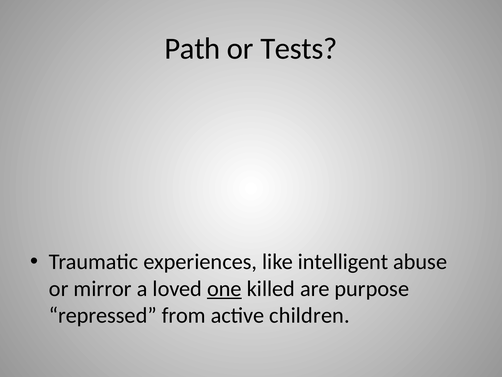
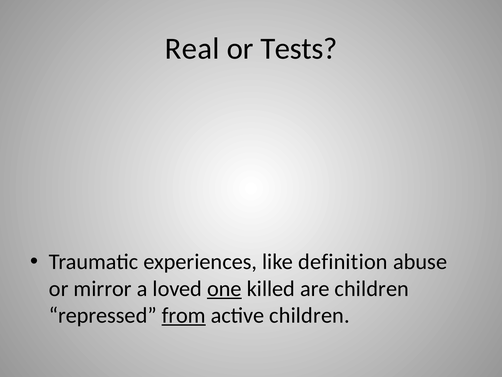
Path: Path -> Real (192, 49)
intelligent: intelligent -> definition (343, 262)
are purpose: purpose -> children (372, 288)
from underline: none -> present (184, 315)
